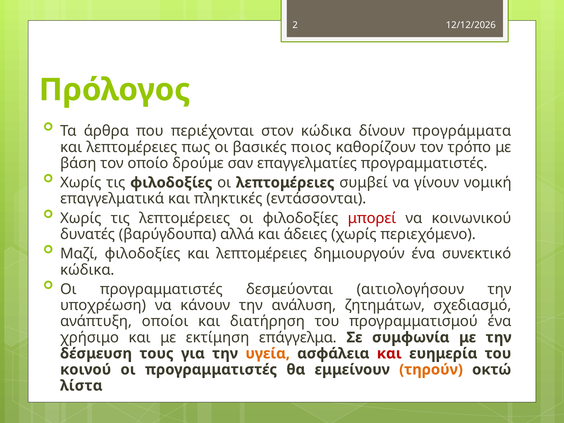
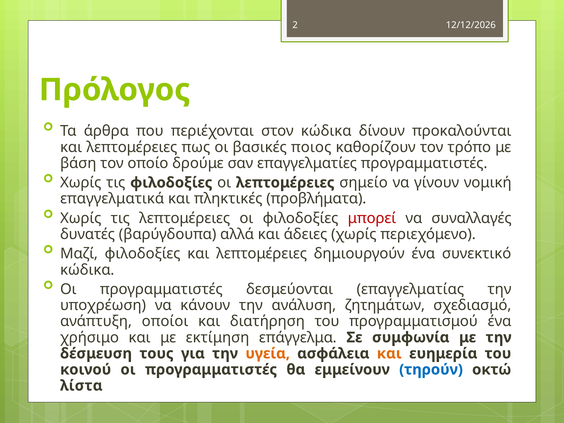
προγράμματα: προγράμματα -> προκαλούνται (462, 131)
συμβεί: συμβεί -> σημείο (364, 183)
εντάσσονται: εντάσσονται -> προβλήματα (316, 199)
κοινωνικού: κοινωνικού -> συναλλαγές (472, 218)
αιτιολογήσουν: αιτιολογήσουν -> επαγγελματίας (410, 289)
και colour: red -> orange (389, 354)
τηρούν colour: orange -> blue (431, 370)
